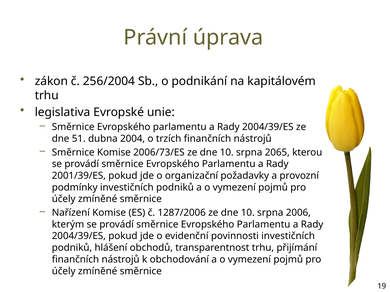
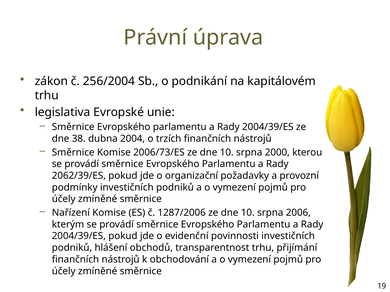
51: 51 -> 38 (79, 139)
2065: 2065 -> 2000 (277, 153)
2001/39/ES: 2001/39/ES -> 2062/39/ES (79, 176)
